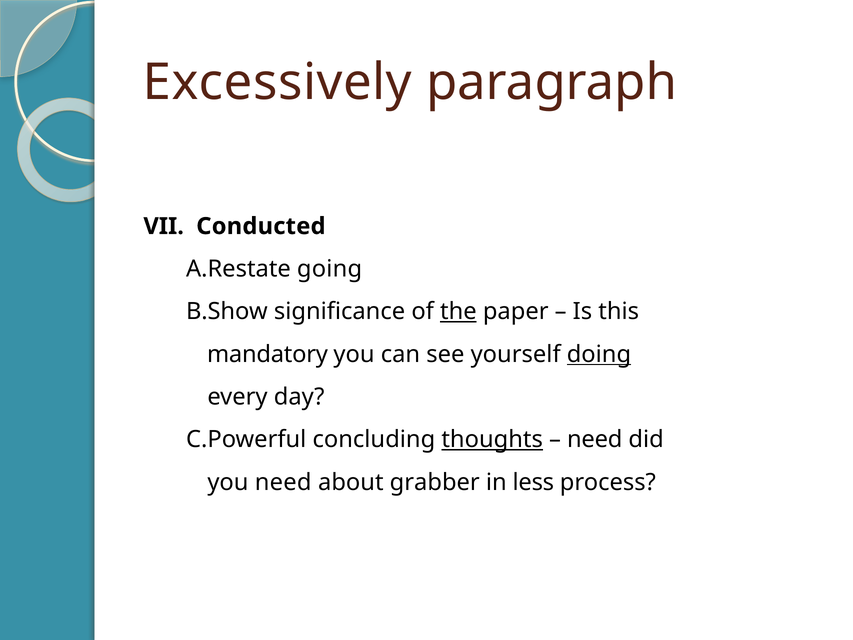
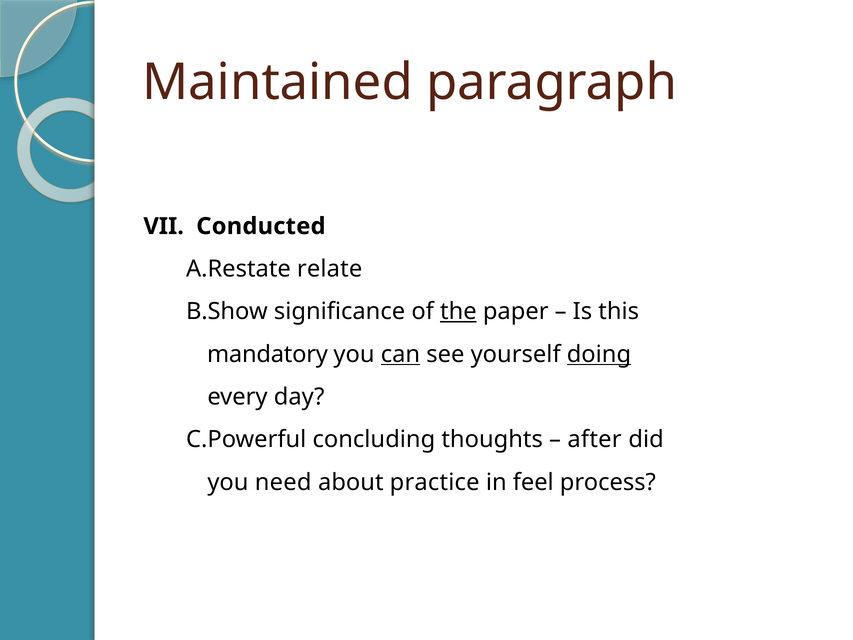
Excessively: Excessively -> Maintained (278, 82)
going: going -> relate (330, 269)
can underline: none -> present (400, 354)
thoughts underline: present -> none (492, 439)
need: need -> after (595, 439)
grabber: grabber -> practice (435, 482)
less: less -> feel (533, 482)
